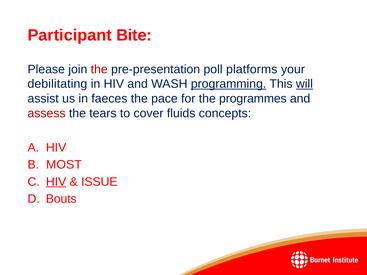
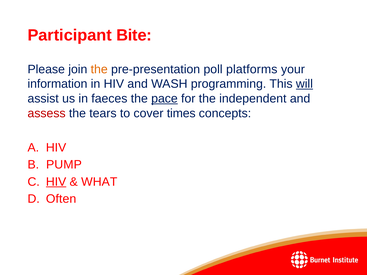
the colour: red -> orange (99, 69)
debilitating: debilitating -> information (57, 84)
programming underline: present -> none (229, 84)
pace underline: none -> present (164, 99)
programmes: programmes -> independent (253, 99)
fluids: fluids -> times (181, 113)
MOST: MOST -> PUMP (64, 165)
ISSUE: ISSUE -> WHAT (99, 182)
Bouts: Bouts -> Often (61, 199)
